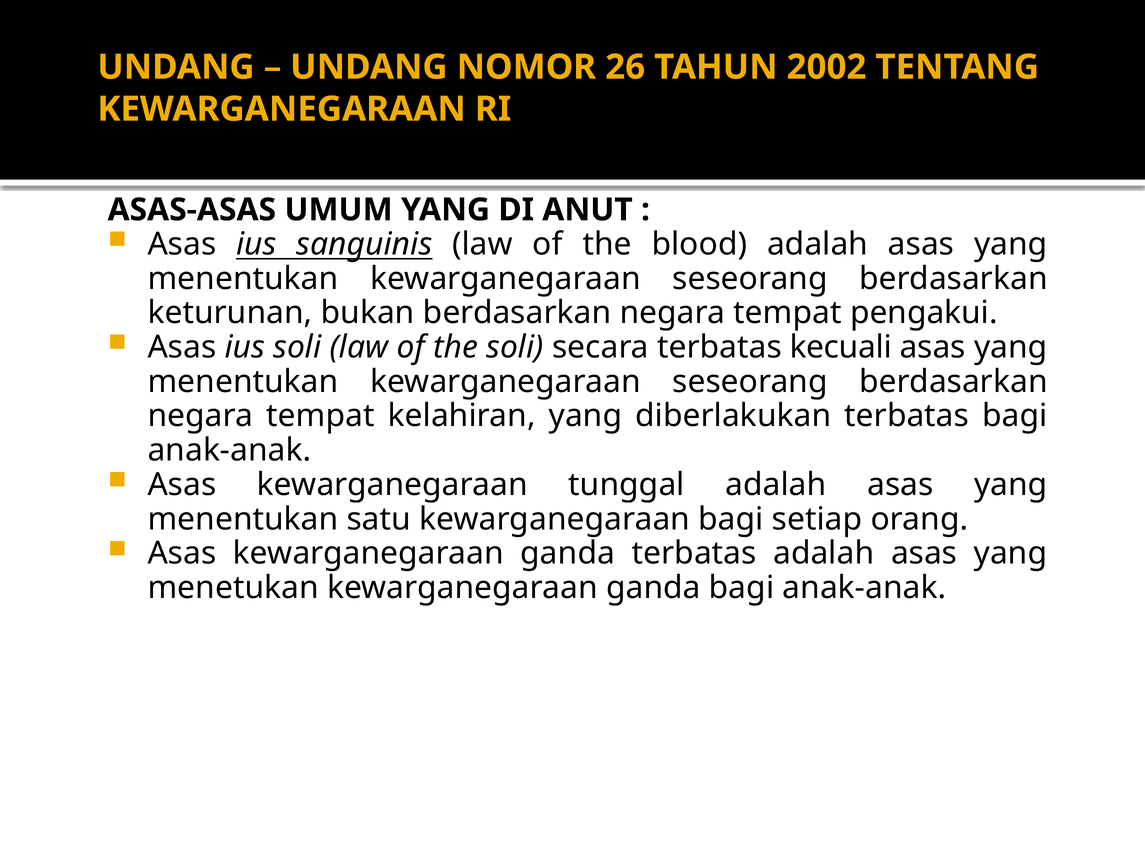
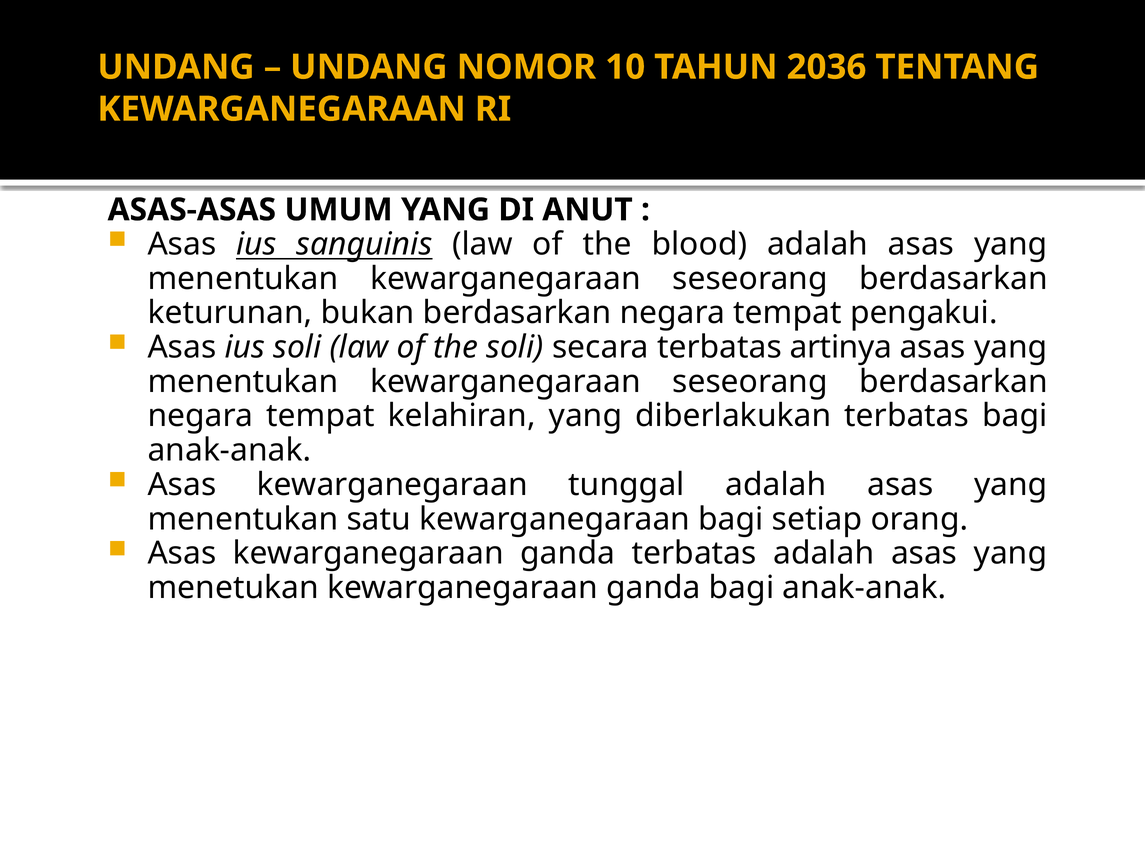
26: 26 -> 10 (625, 67)
2002: 2002 -> 2036 (827, 67)
kecuali: kecuali -> artinya (841, 347)
